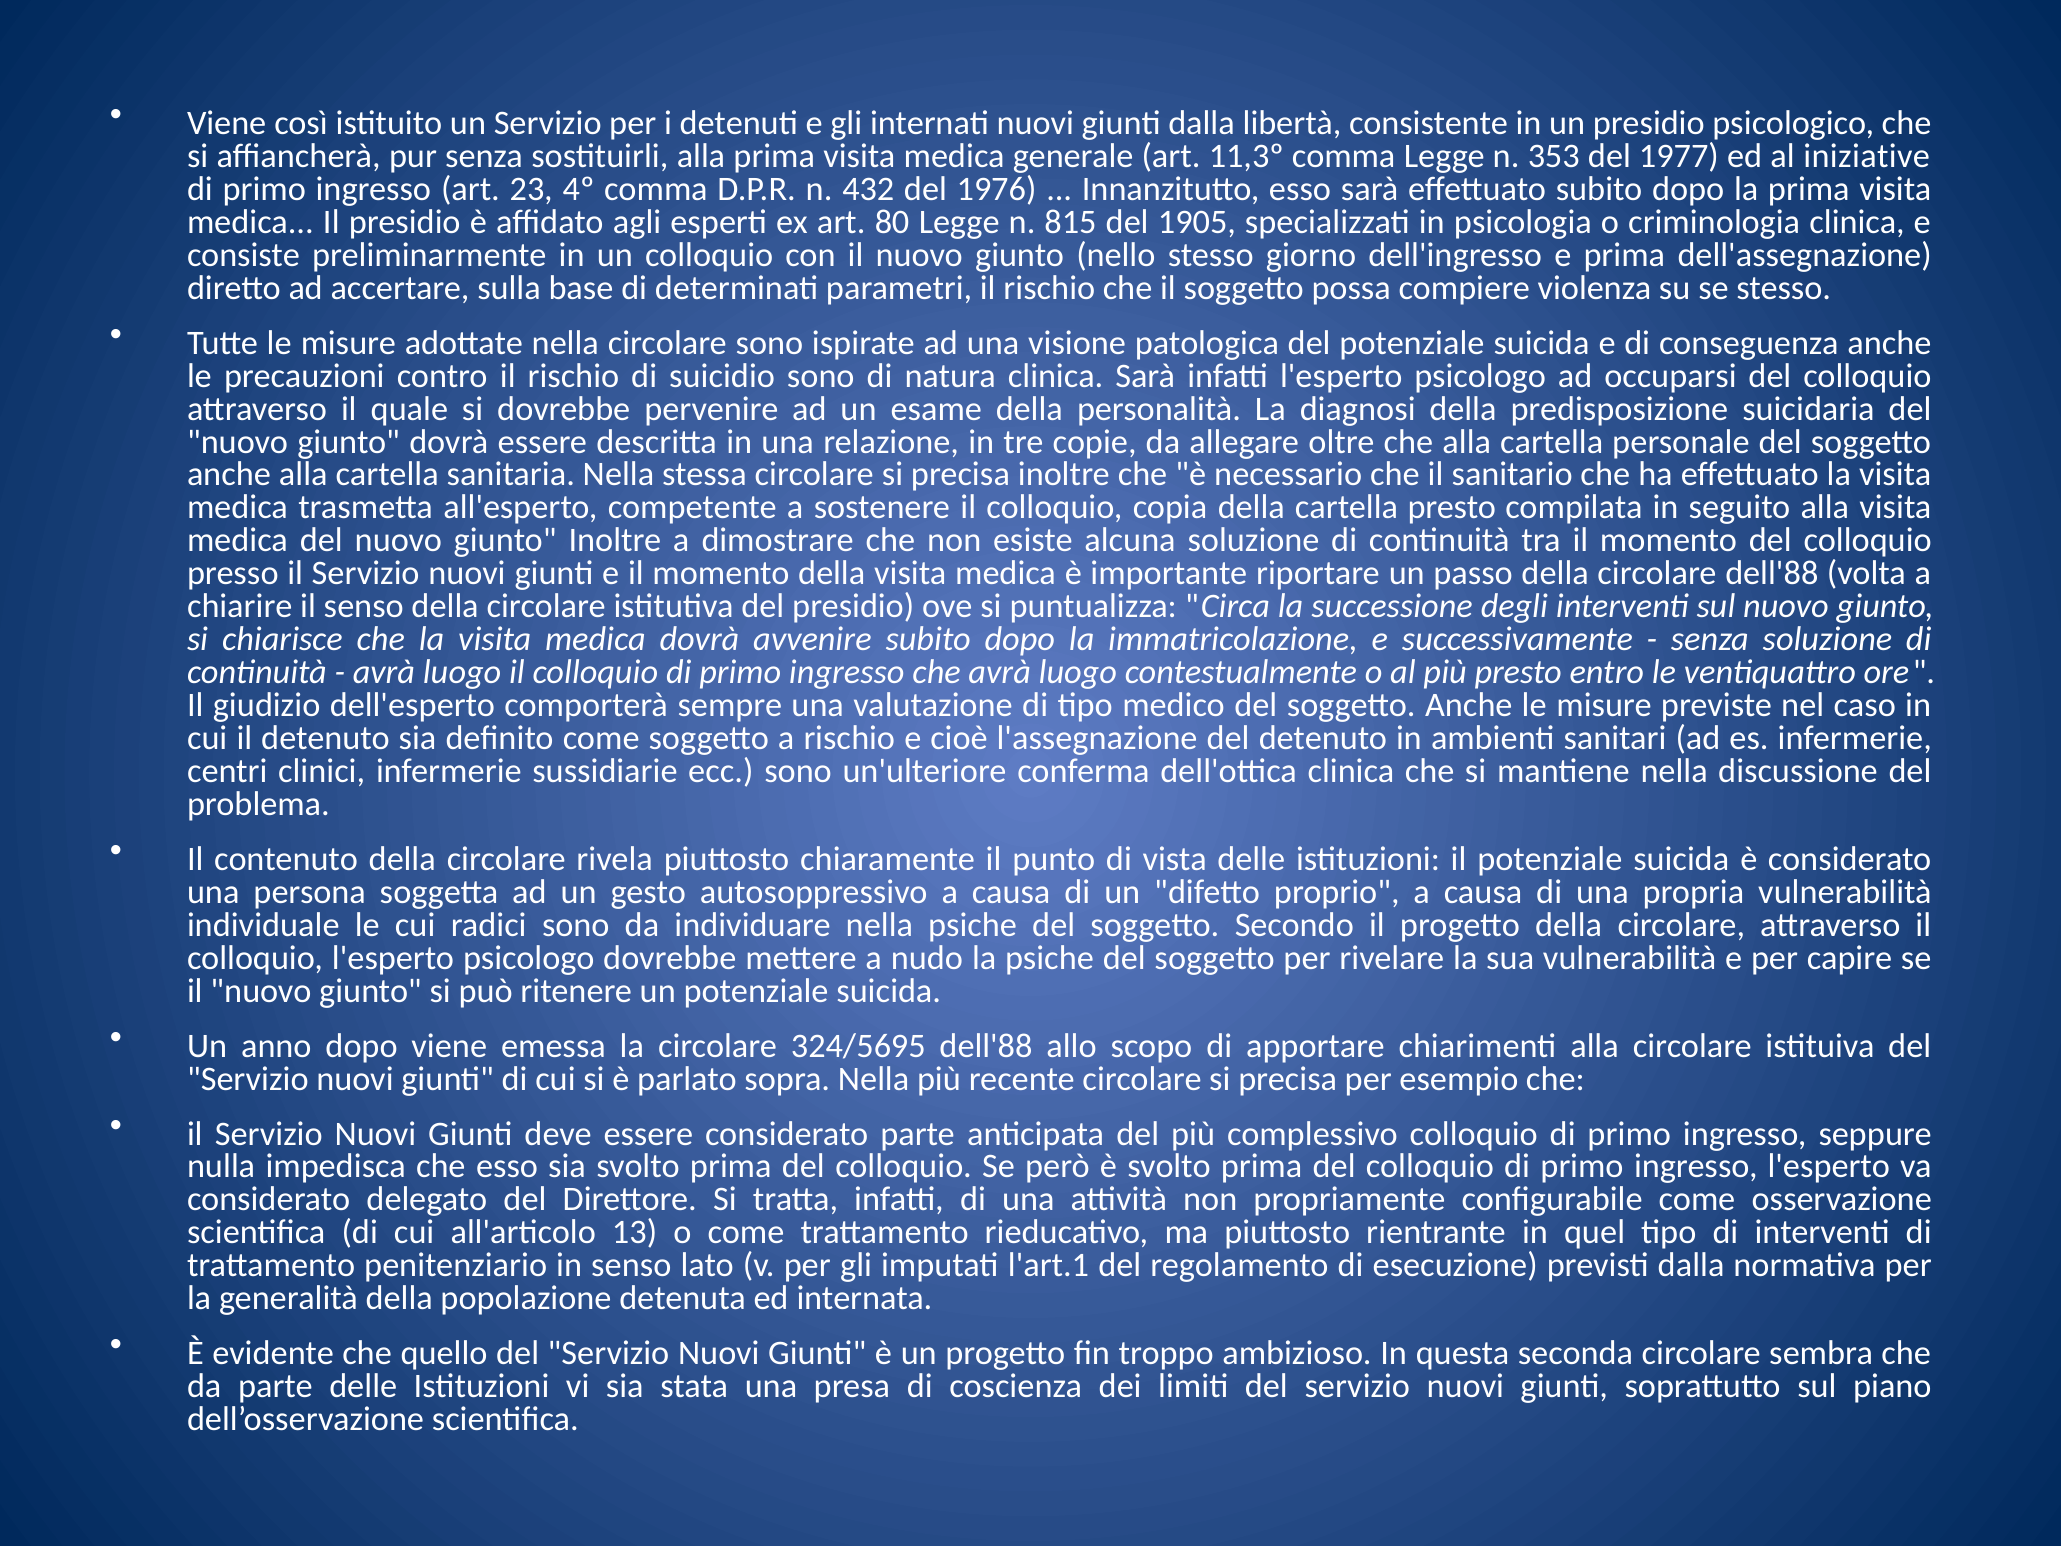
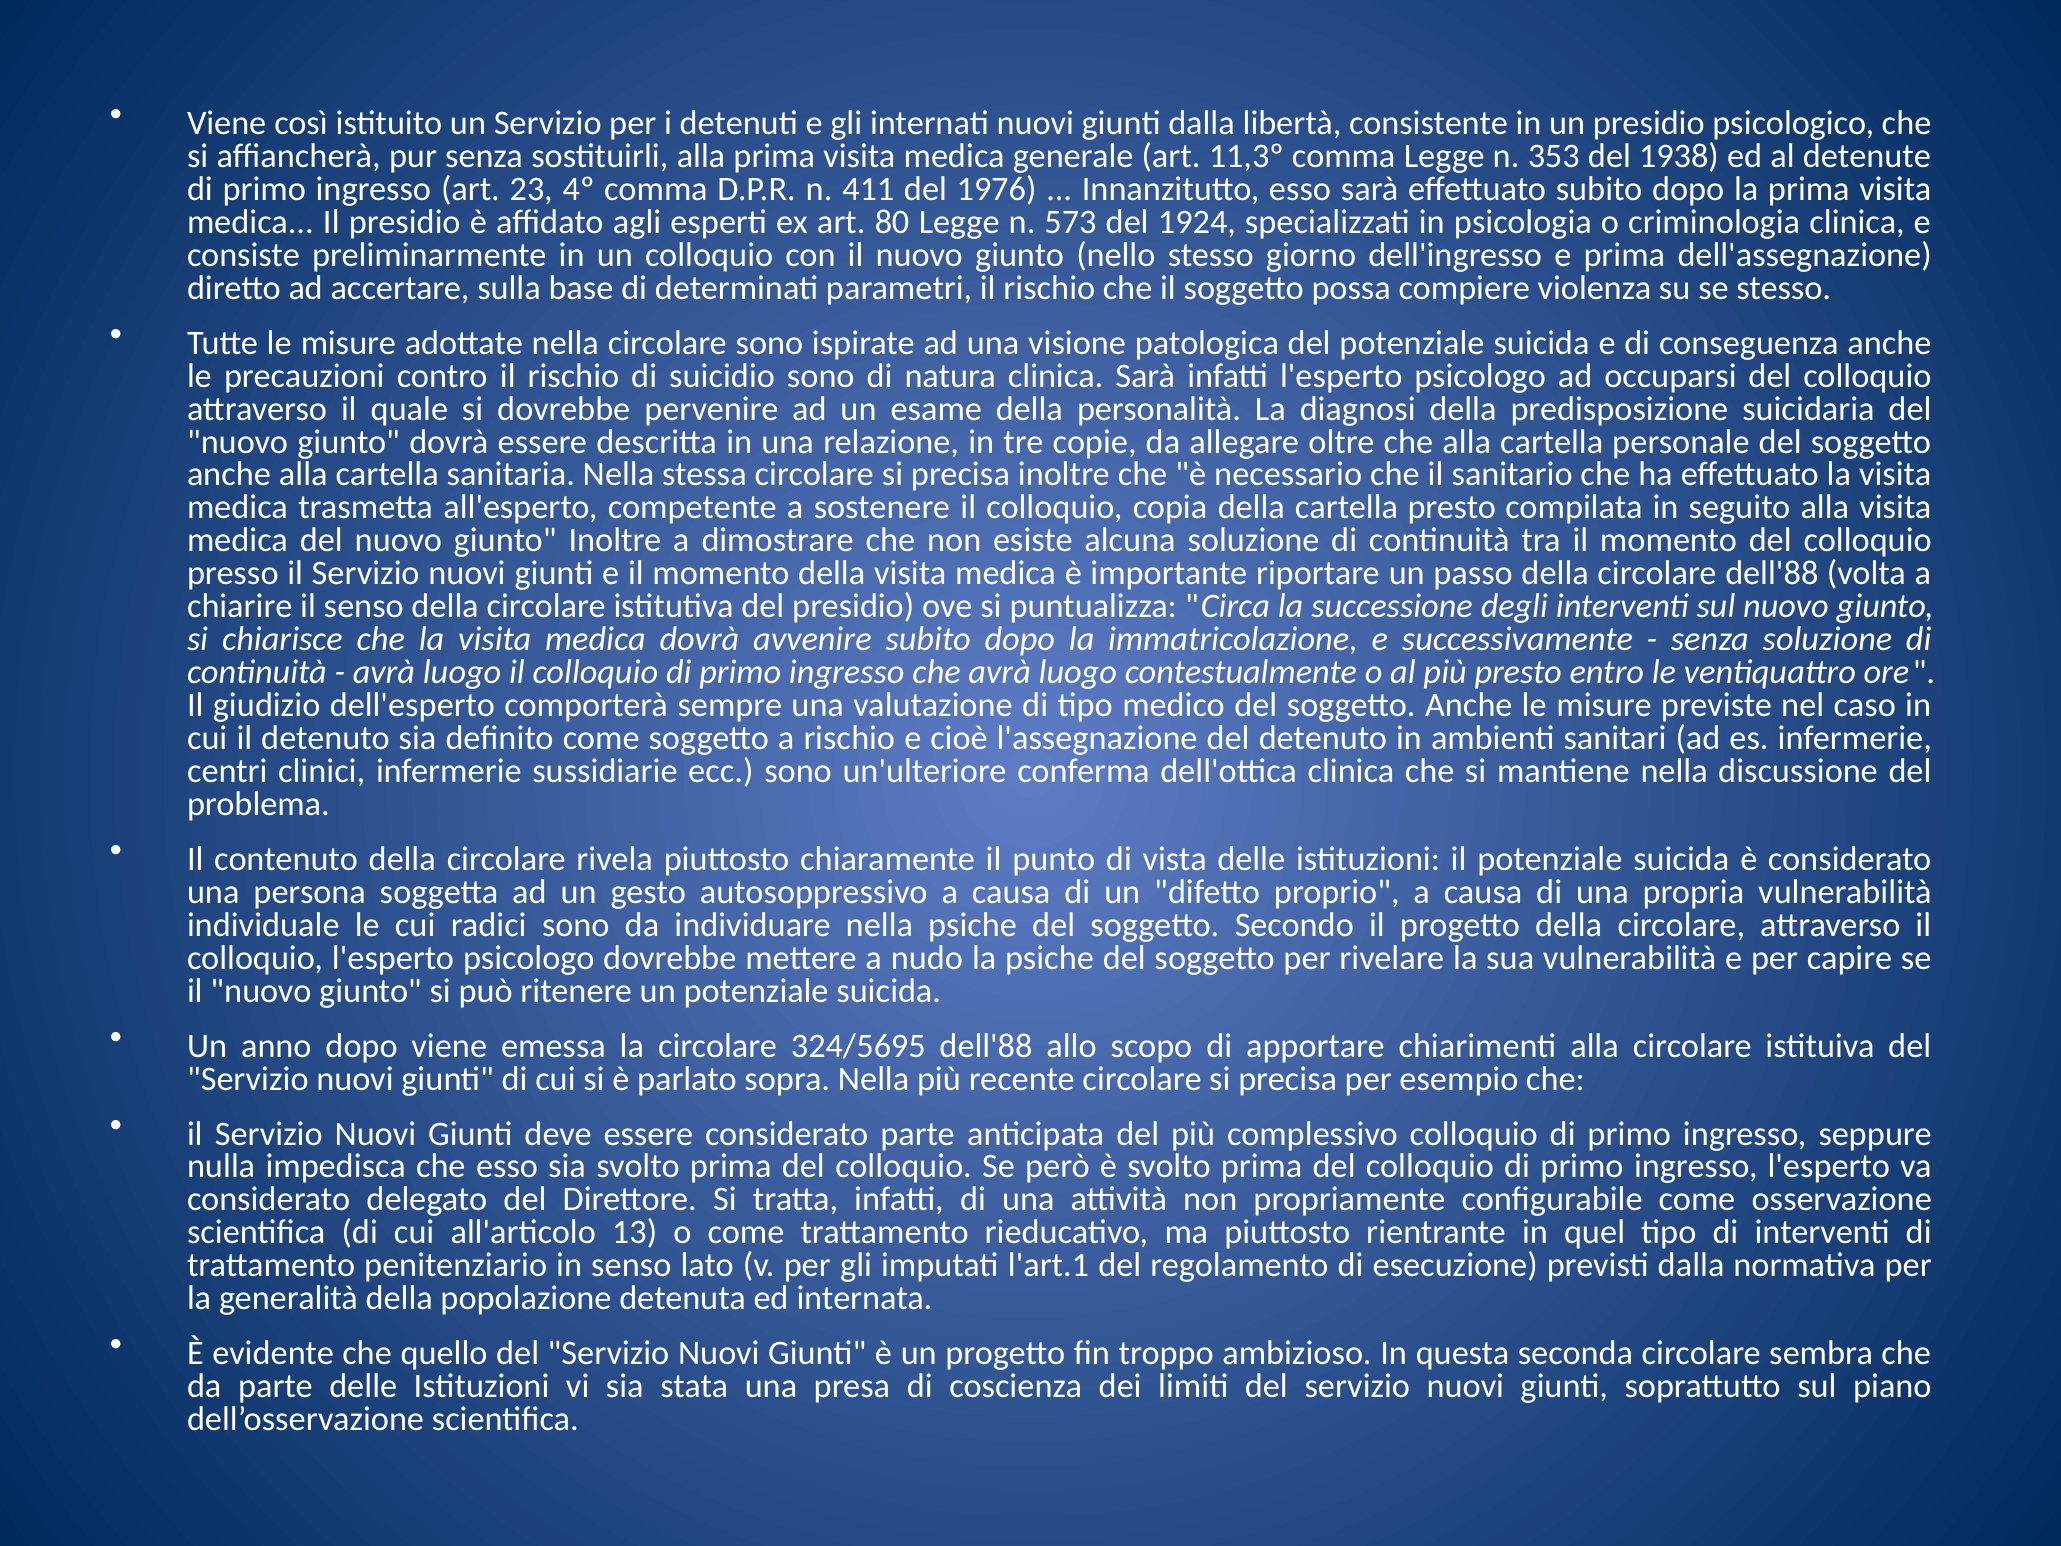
1977: 1977 -> 1938 (1679, 156)
iniziative: iniziative -> detenute (1867, 156)
432: 432 -> 411 (868, 189)
815: 815 -> 573 (1070, 222)
1905: 1905 -> 1924 (1197, 222)
